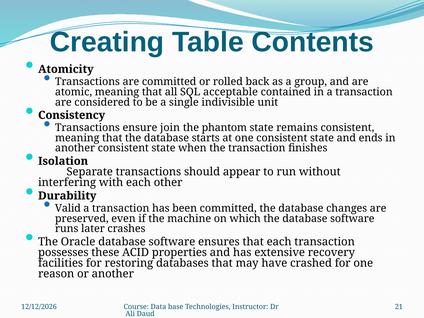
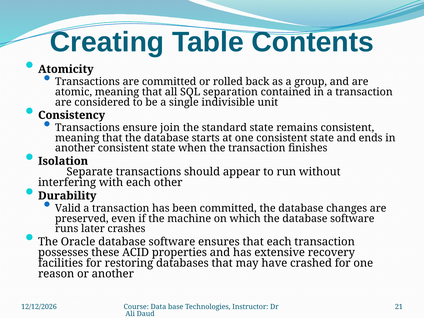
acceptable: acceptable -> separation (231, 92)
phantom: phantom -> standard (224, 128)
